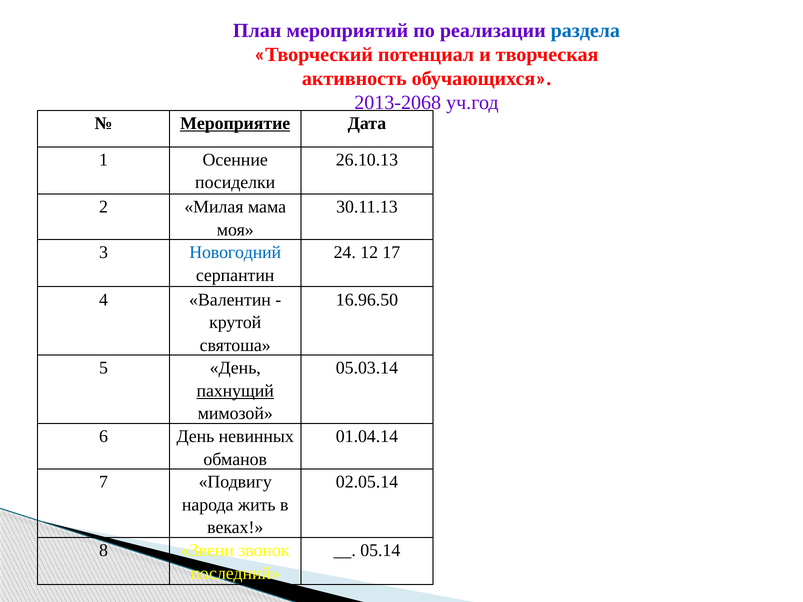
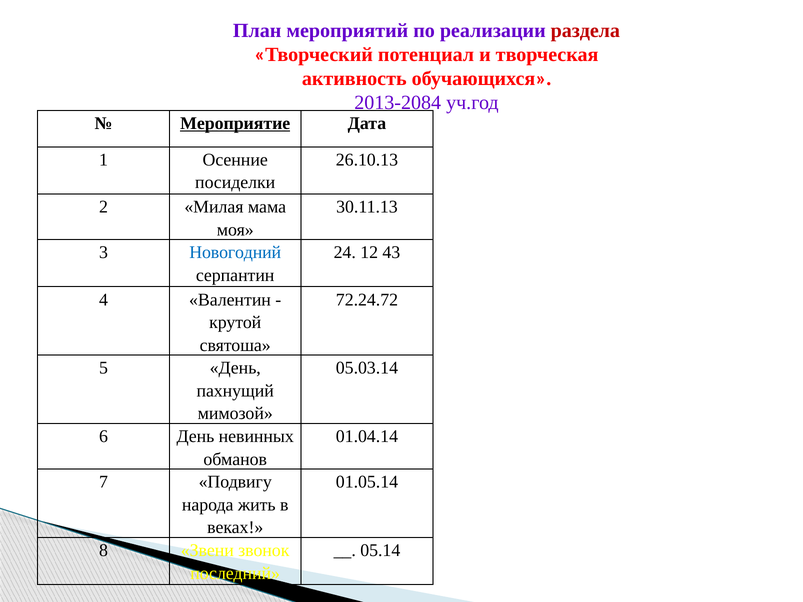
раздела colour: blue -> red (585, 31)
2013-2068: 2013-2068 -> 2013-2084 (398, 103)
17: 17 -> 43 (391, 253)
16.96.50: 16.96.50 -> 72.24.72 (367, 300)
пахнущий underline: present -> none (235, 391)
02.05.14: 02.05.14 -> 01.05.14 (367, 482)
